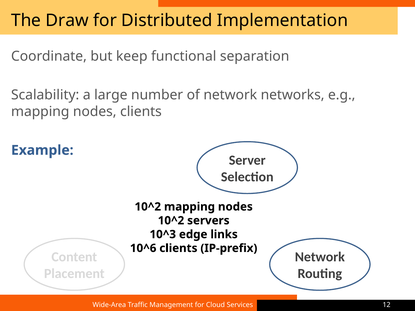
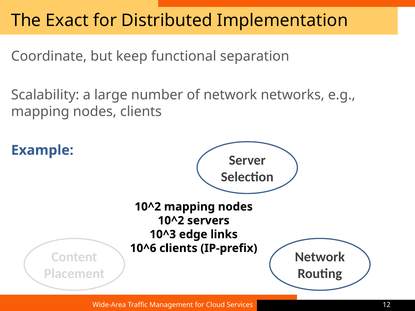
Draw: Draw -> Exact (67, 21)
